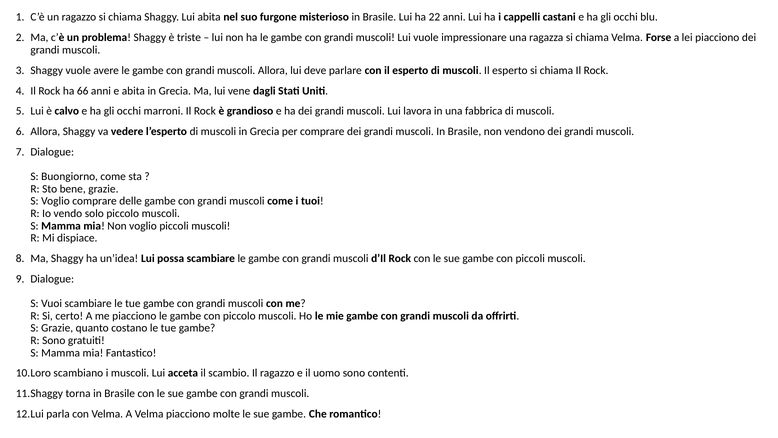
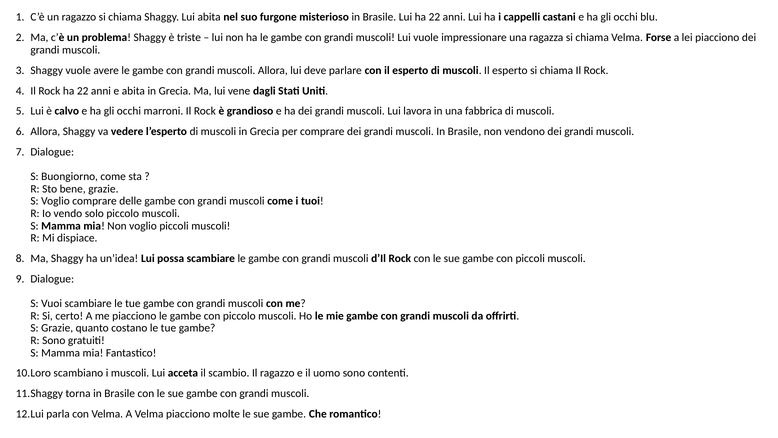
Rock ha 66: 66 -> 22 (83, 91)
